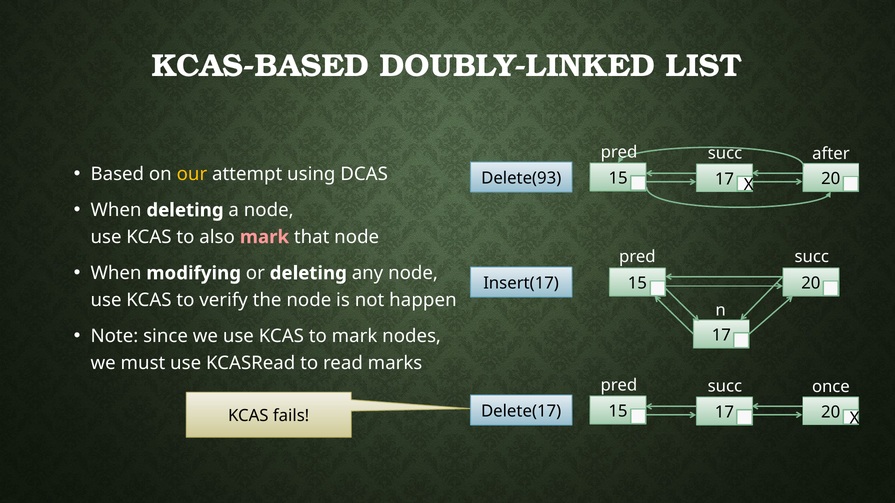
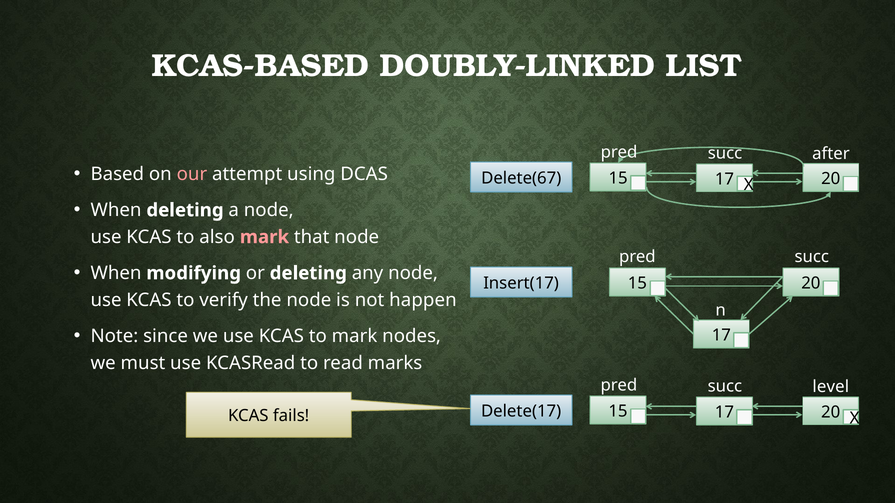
our colour: yellow -> pink (192, 174)
Delete(93: Delete(93 -> Delete(67 (521, 178)
once: once -> level (831, 387)
